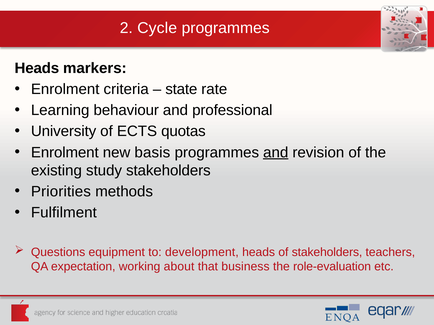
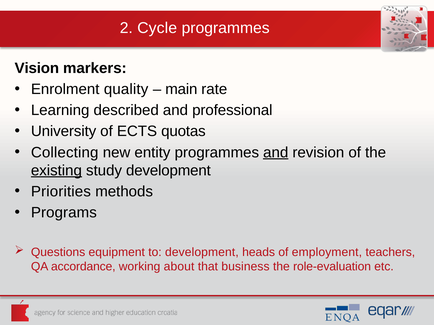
Heads: Heads -> Vision (37, 68)
criteria: criteria -> quality (126, 89)
state: state -> main (181, 89)
behaviour: behaviour -> described (126, 110)
Enrolment: Enrolment -> Collecting (65, 153)
basis: basis -> entity (152, 153)
existing underline: none -> present (56, 171)
study stakeholders: stakeholders -> development (168, 171)
Fulfilment: Fulfilment -> Programs (64, 213)
of stakeholders: stakeholders -> employment (327, 252)
expectation: expectation -> accordance (83, 267)
